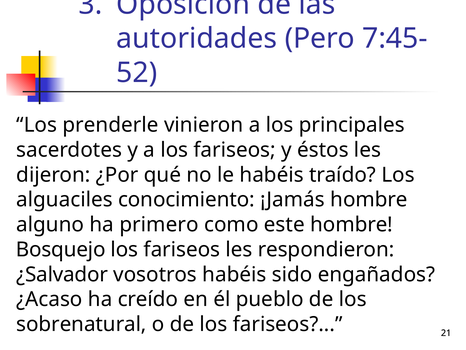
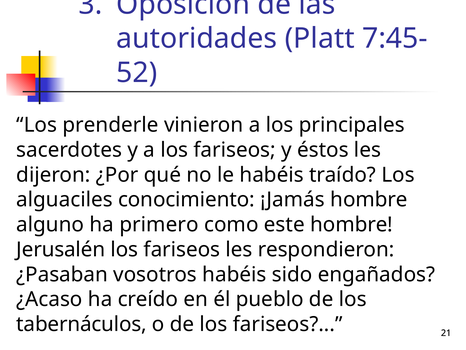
Pero: Pero -> Platt (320, 38)
Bosquejo: Bosquejo -> Jerusalén (61, 249)
¿Salvador: ¿Salvador -> ¿Pasaban (62, 274)
sobrenatural: sobrenatural -> tabernáculos (81, 324)
